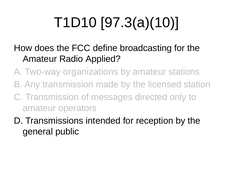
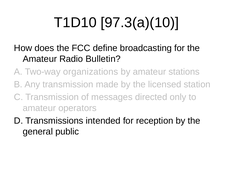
Applied: Applied -> Bulletin (103, 59)
